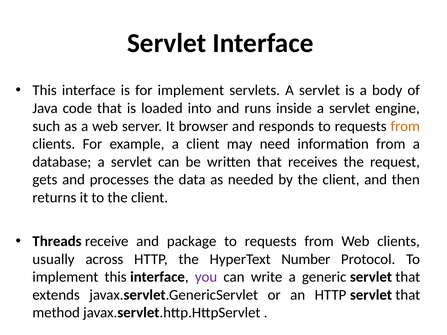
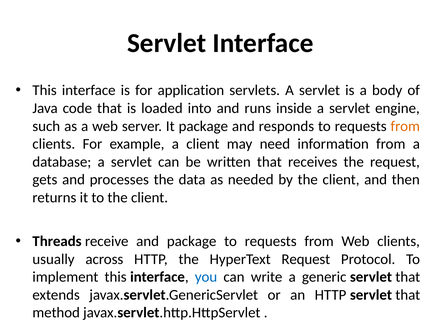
for implement: implement -> application (191, 90)
It browser: browser -> package (203, 126)
HyperText Number: Number -> Request (306, 259)
you colour: purple -> blue (206, 277)
